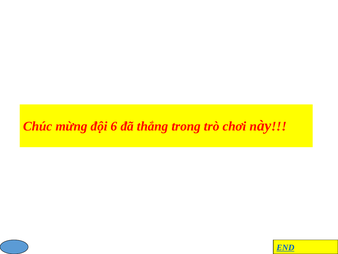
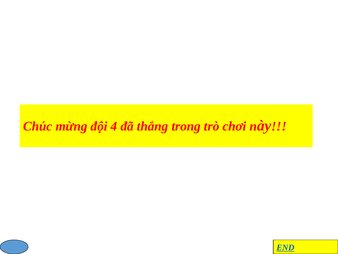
6: 6 -> 4 (114, 126)
